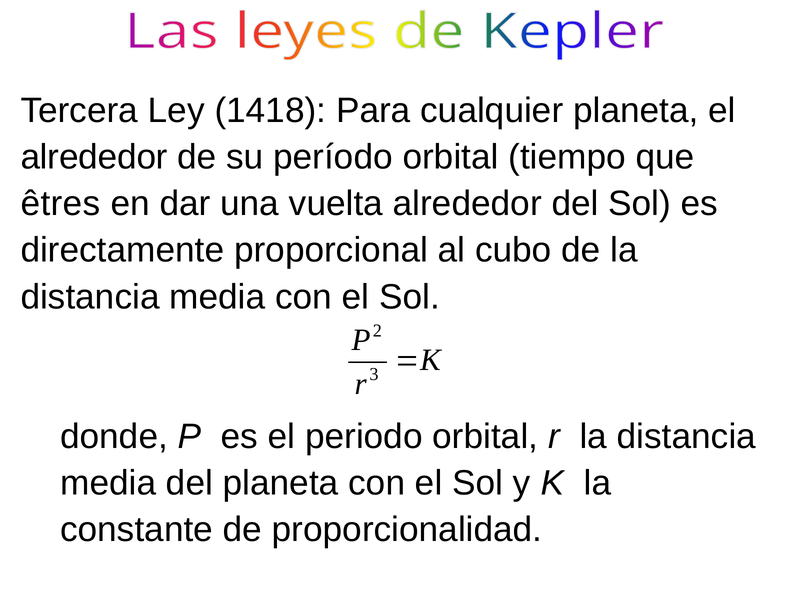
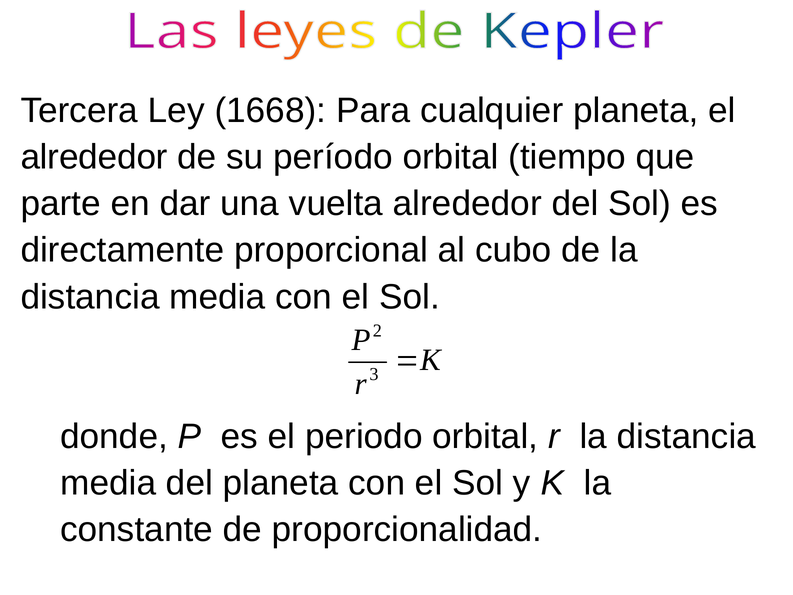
1418: 1418 -> 1668 (270, 111)
êtres: êtres -> parte (61, 204)
